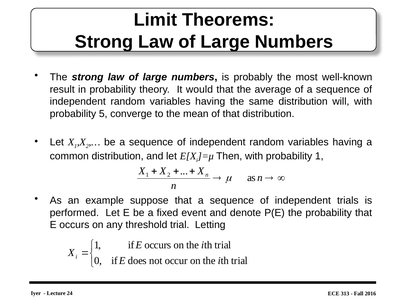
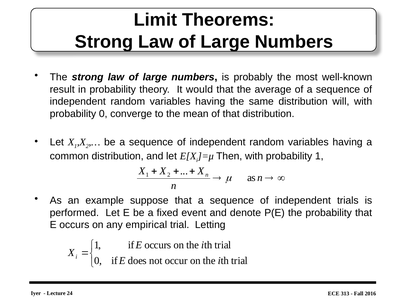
probability 5: 5 -> 0 (103, 114)
threshold: threshold -> empirical (146, 225)
